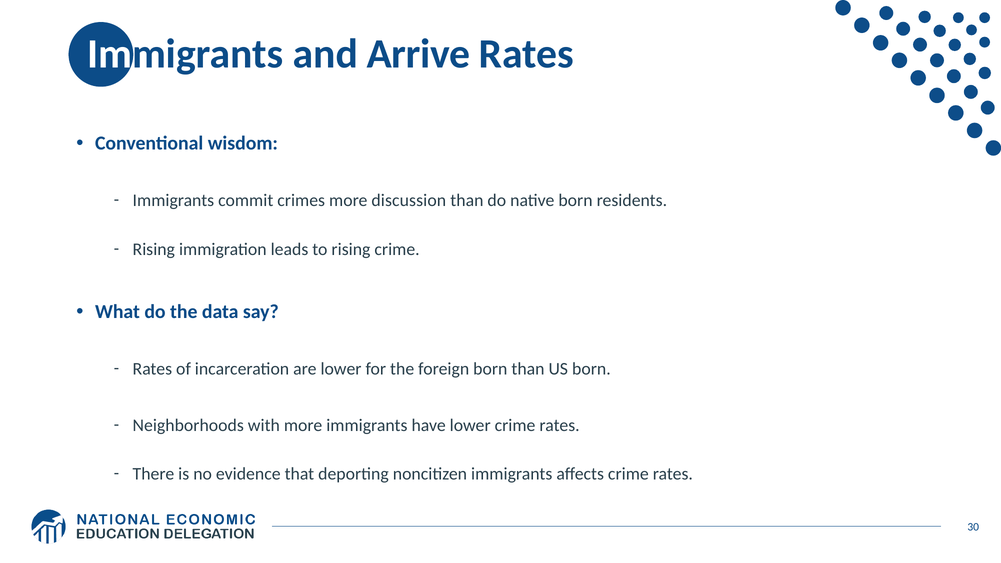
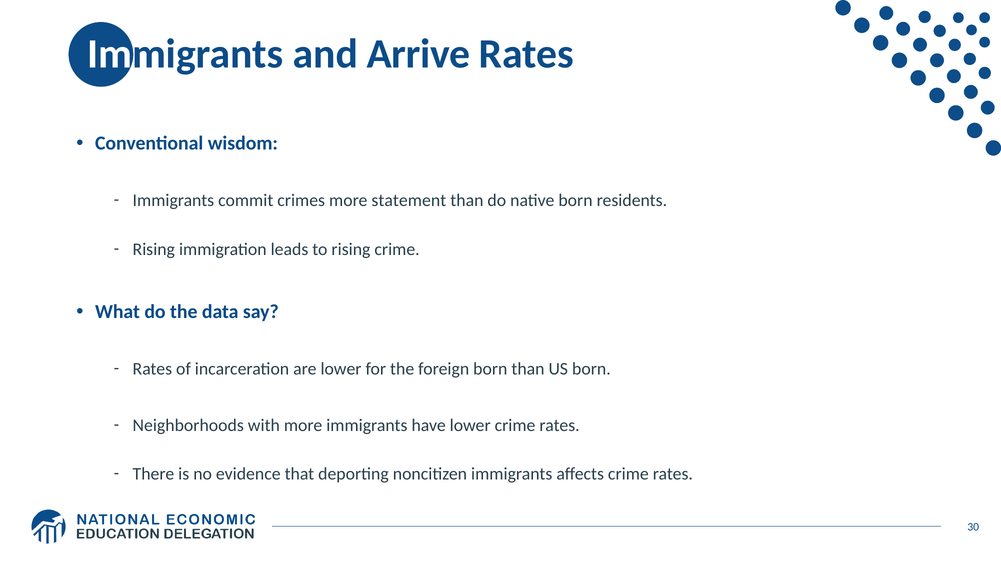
discussion: discussion -> statement (409, 201)
